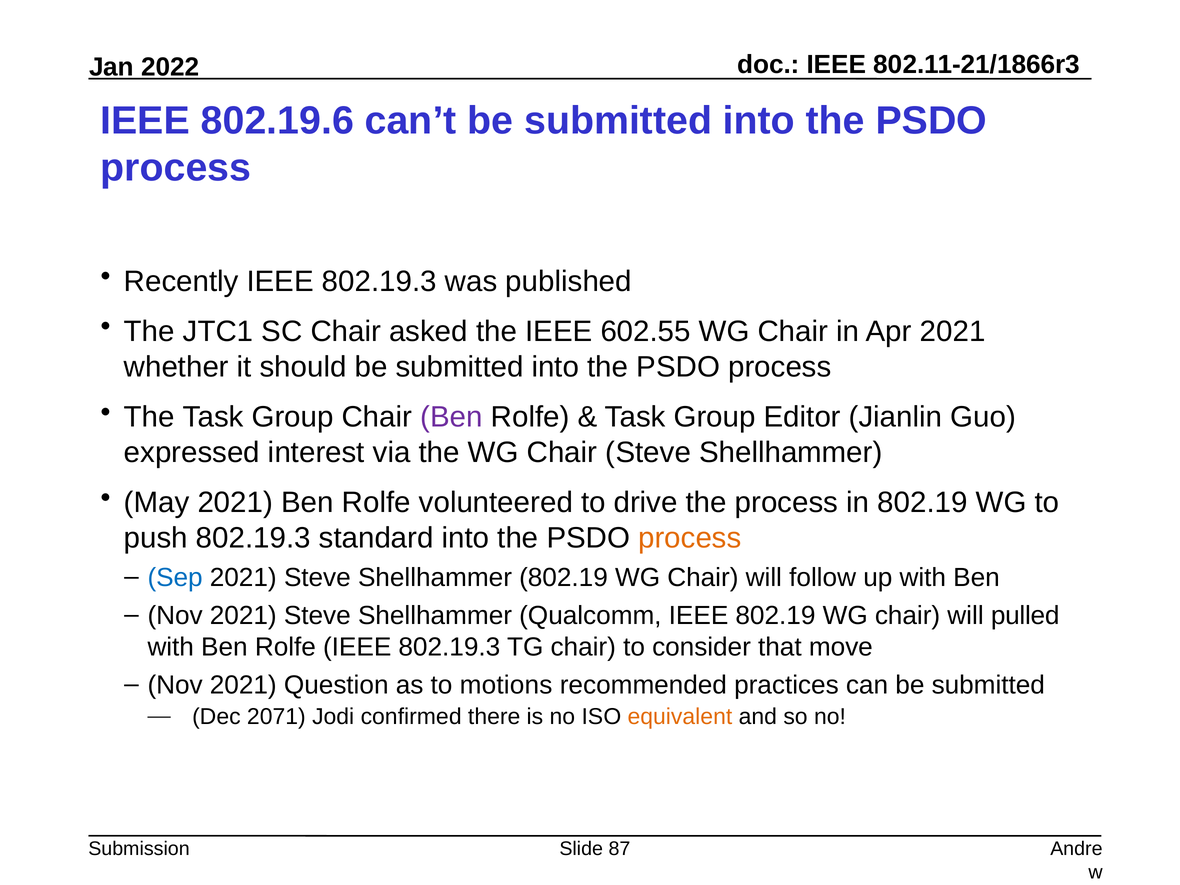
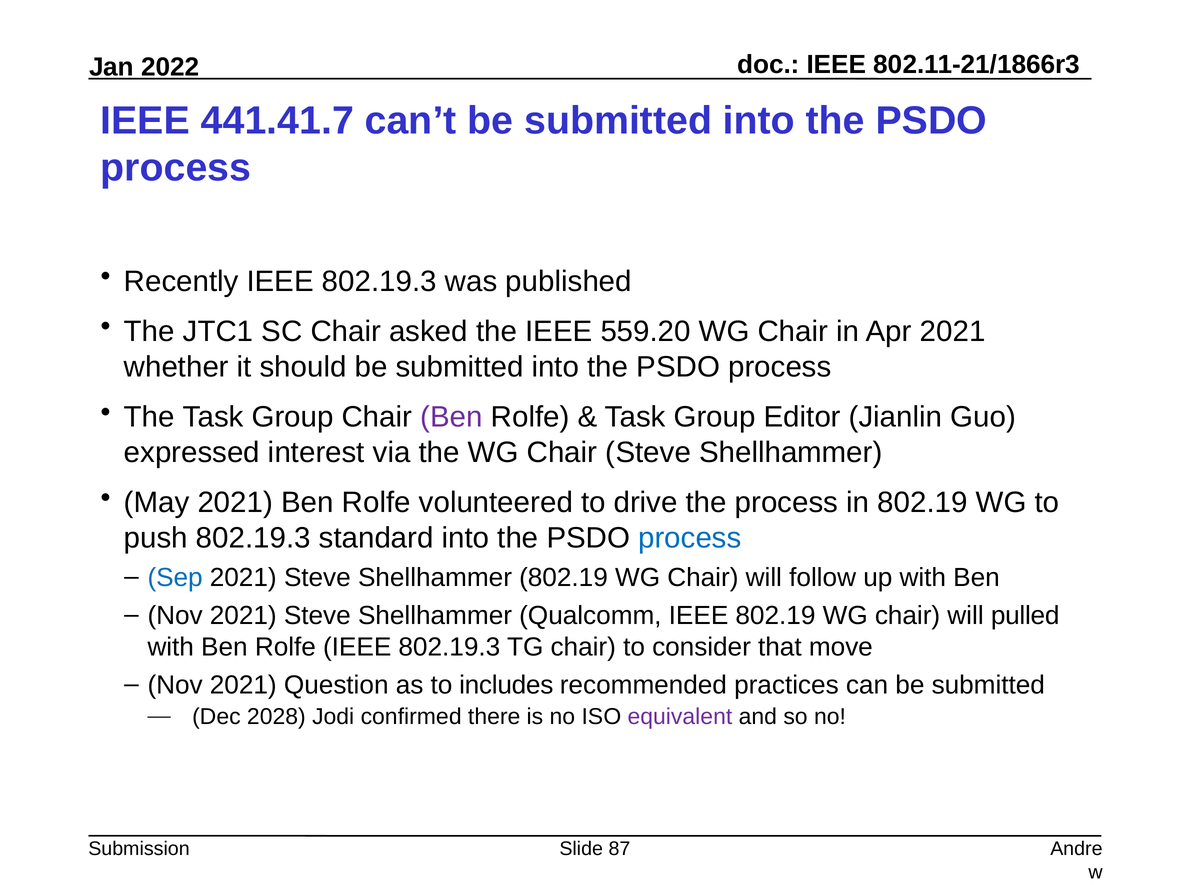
802.19.6: 802.19.6 -> 441.41.7 (277, 121)
602.55: 602.55 -> 559.20 (646, 332)
process colour: orange -> blue (690, 538)
motions: motions -> includes (506, 685)
2071: 2071 -> 2028 (276, 717)
equivalent colour: orange -> purple (680, 717)
